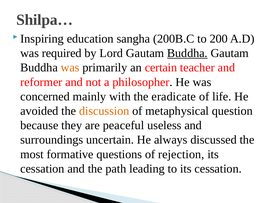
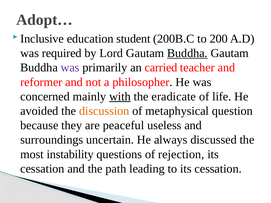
Shilpa…: Shilpa… -> Adopt… (45, 20)
Inspiring: Inspiring -> Inclusive (42, 39)
sangha: sangha -> student (133, 39)
was colour: orange -> purple (70, 68)
certain: certain -> carried (161, 68)
with underline: none -> present (120, 97)
formative: formative -> instability (70, 154)
